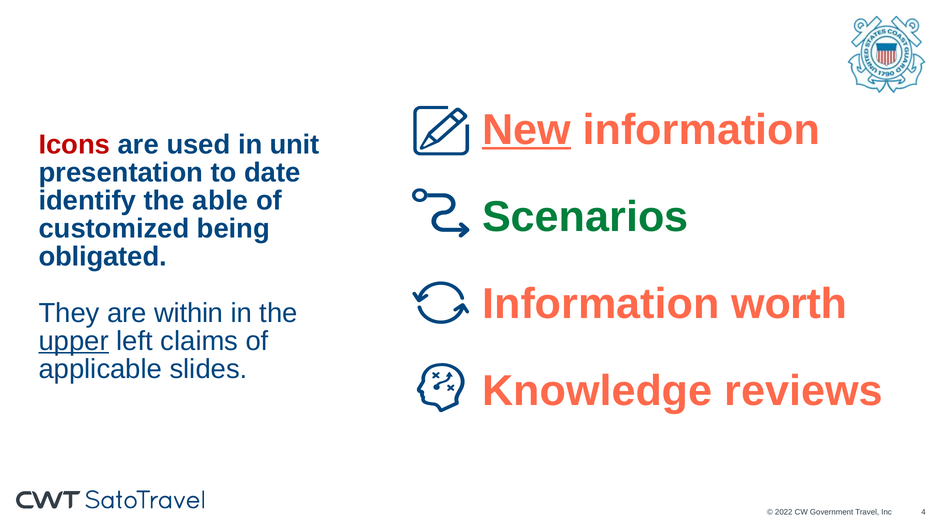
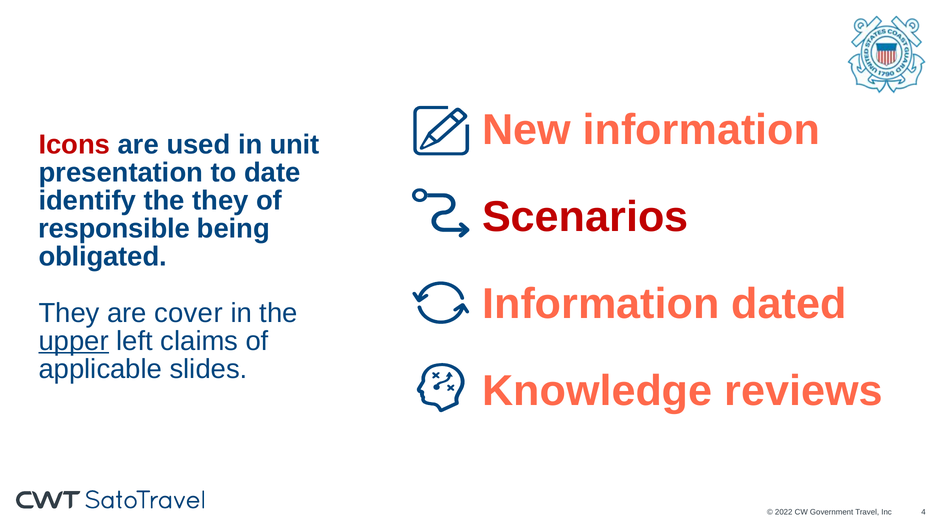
New underline: present -> none (527, 130)
the able: able -> they (220, 201)
Scenarios colour: green -> red (585, 217)
customized: customized -> responsible (114, 229)
worth: worth -> dated (789, 304)
within: within -> cover (189, 313)
